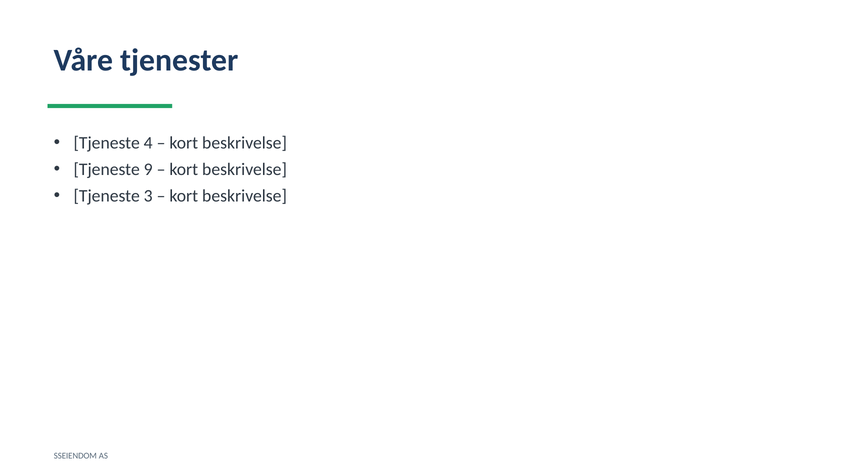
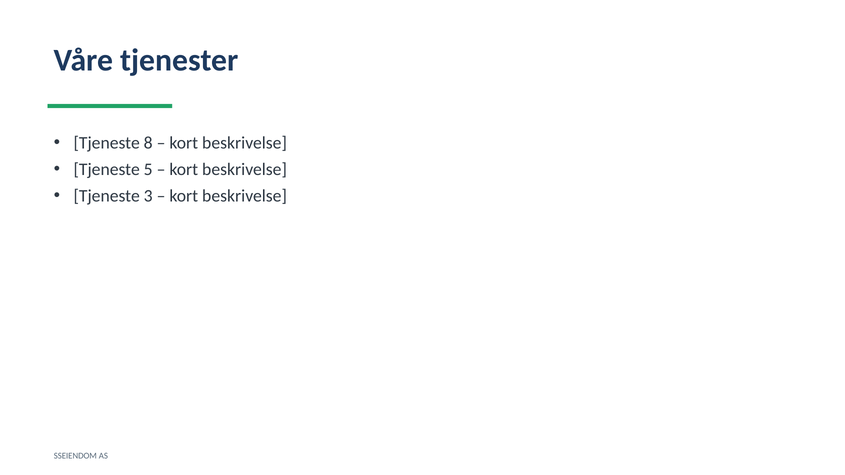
4: 4 -> 8 (148, 143)
9: 9 -> 5 (148, 170)
